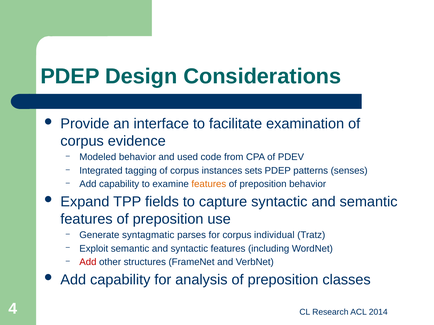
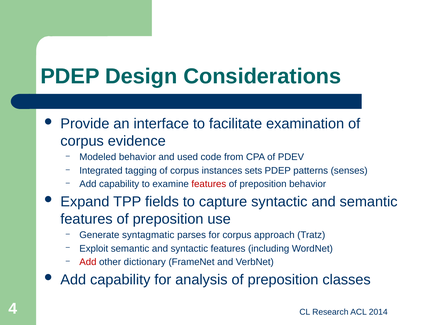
features colour: orange -> red (209, 184)
individual: individual -> approach (274, 236)
structures: structures -> dictionary (145, 262)
